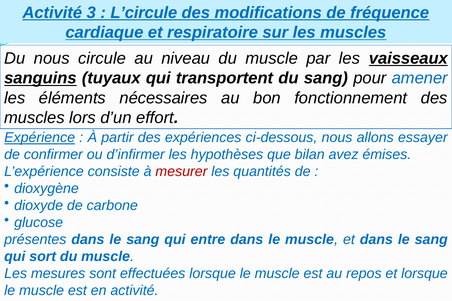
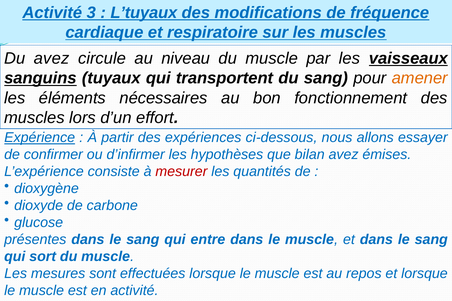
L’circule: L’circule -> L’tuyaux (144, 13)
Du nous: nous -> avez (52, 58)
amener colour: blue -> orange (420, 78)
